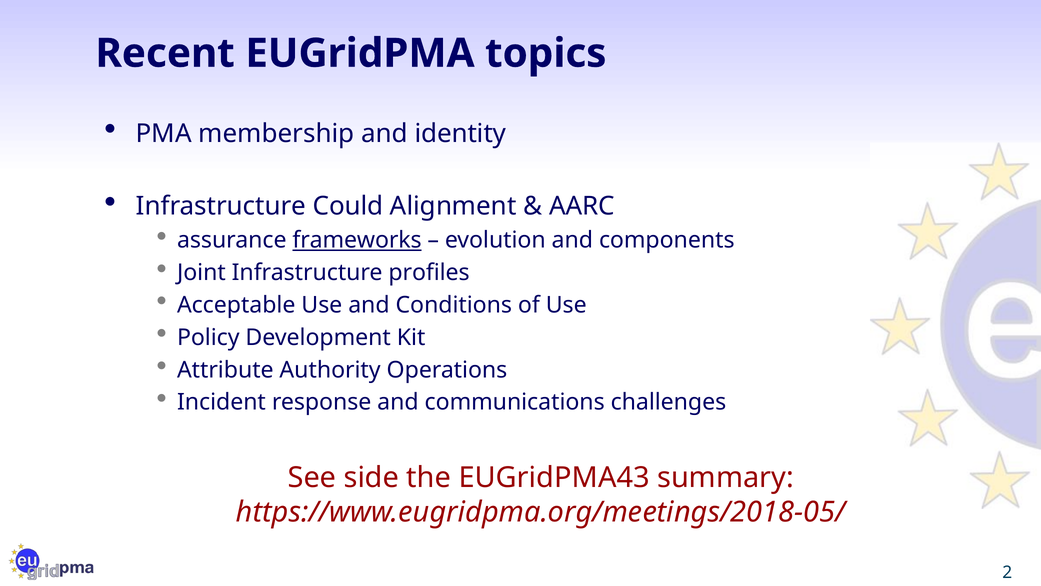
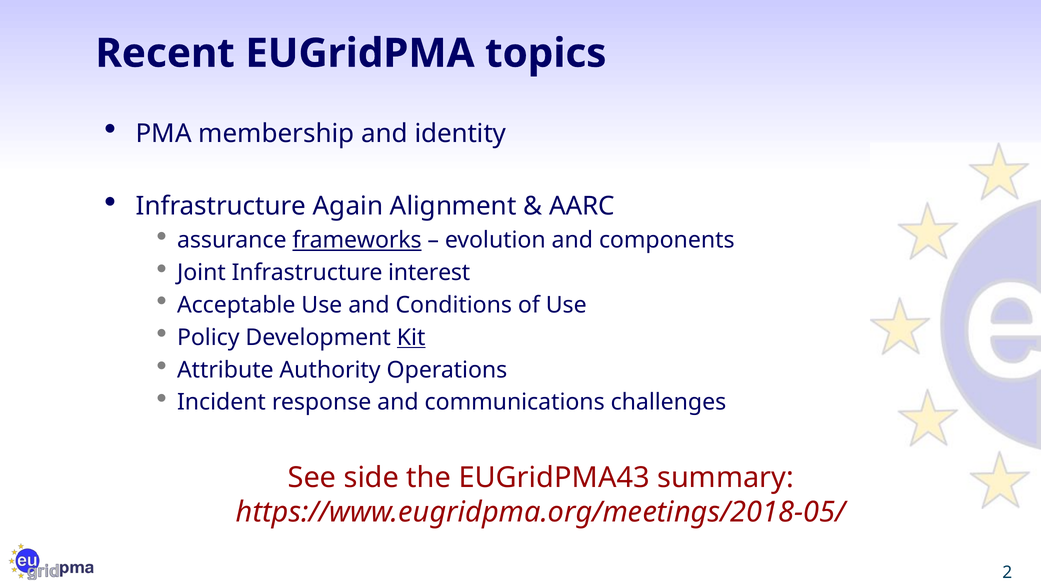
Could: Could -> Again (348, 206)
profiles: profiles -> interest (429, 273)
Kit underline: none -> present (411, 337)
